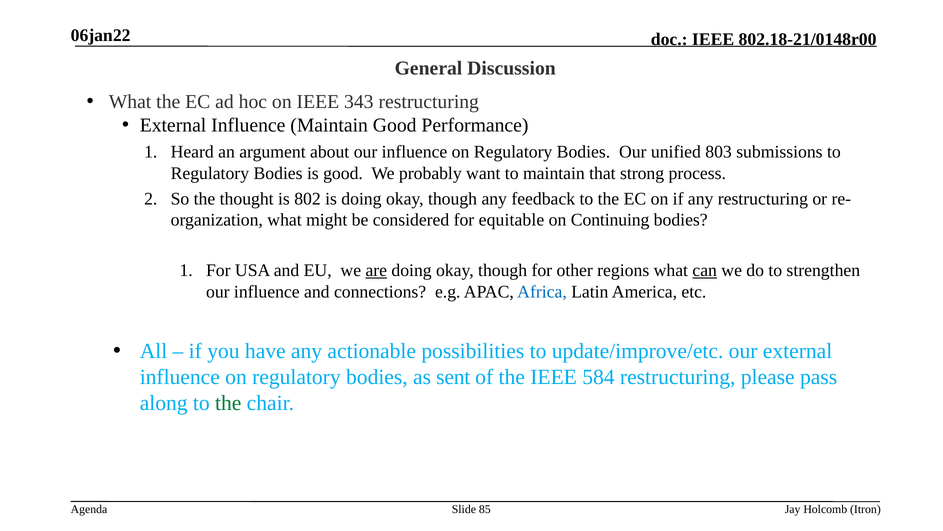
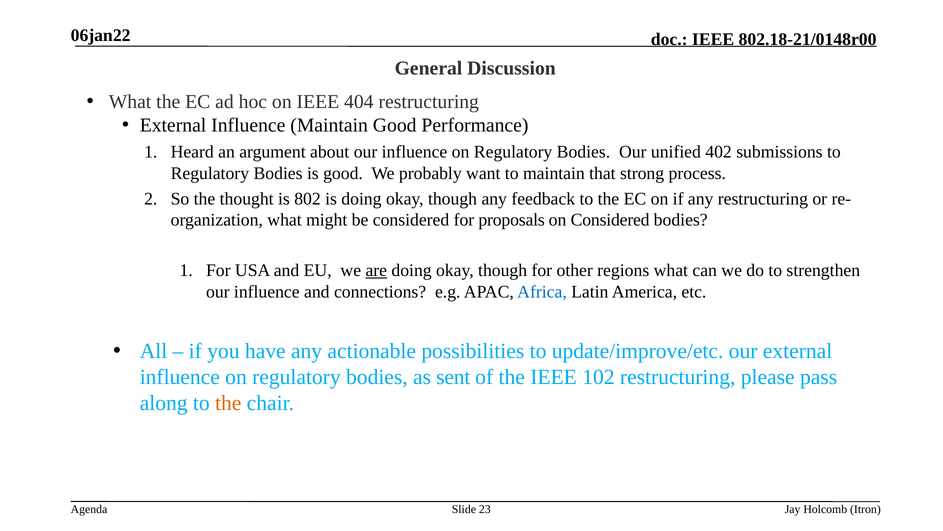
343: 343 -> 404 (359, 102)
803: 803 -> 402 (719, 152)
equitable: equitable -> proposals (512, 220)
on Continuing: Continuing -> Considered (610, 220)
can underline: present -> none (705, 270)
584: 584 -> 102 (598, 377)
the colour: green -> orange (228, 403)
85: 85 -> 23 (485, 509)
